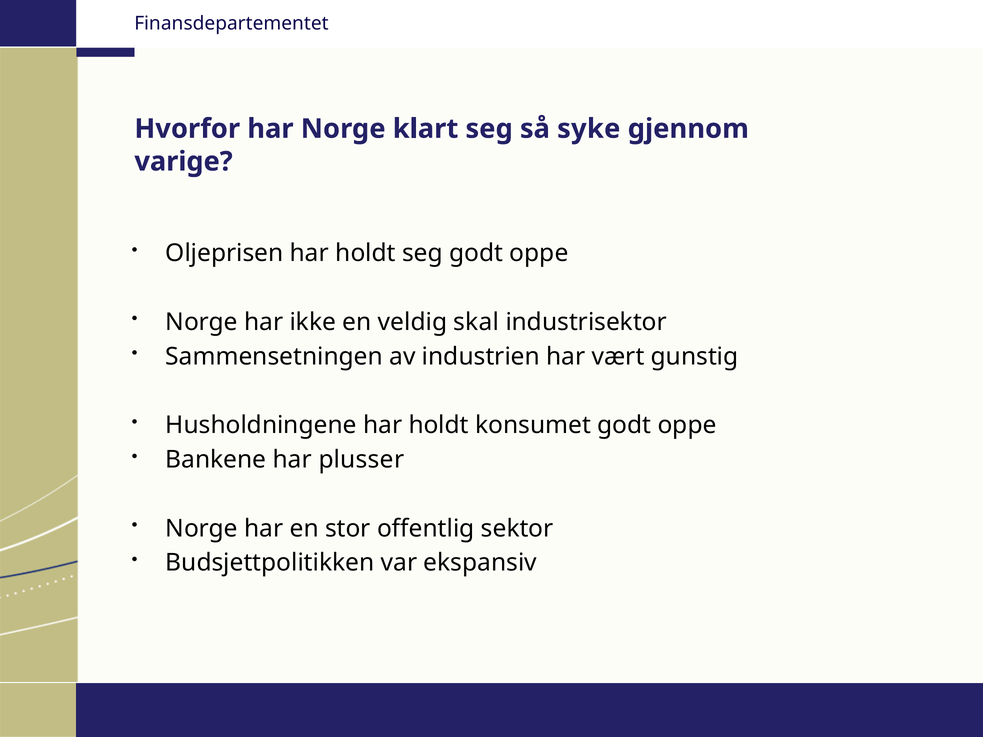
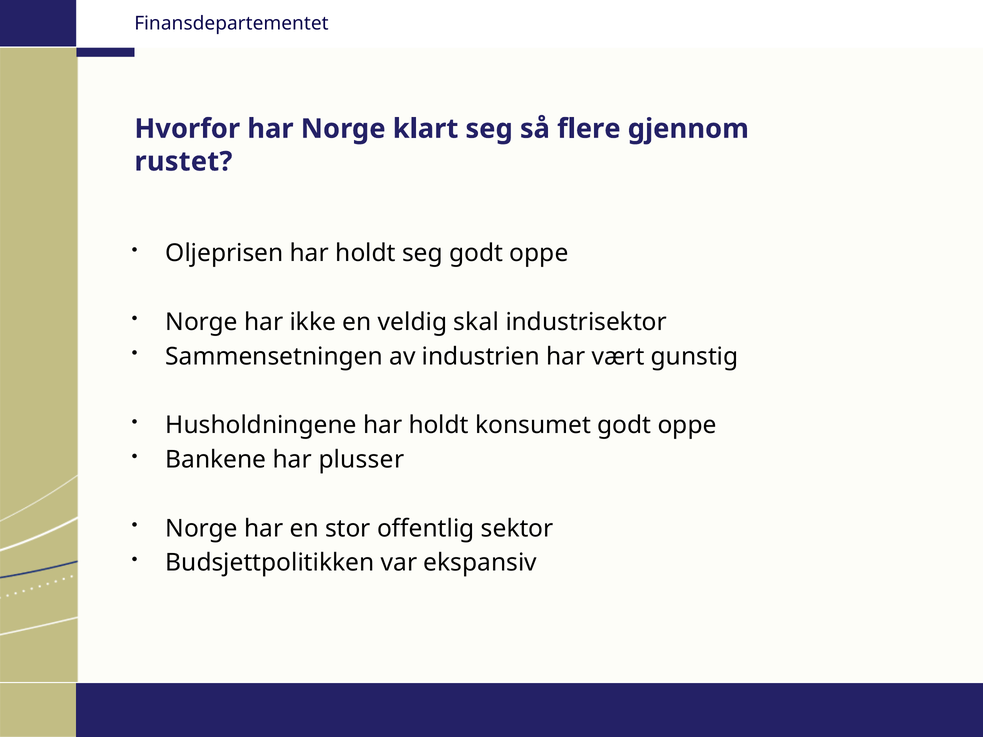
syke: syke -> flere (589, 129)
varige: varige -> rustet (183, 162)
